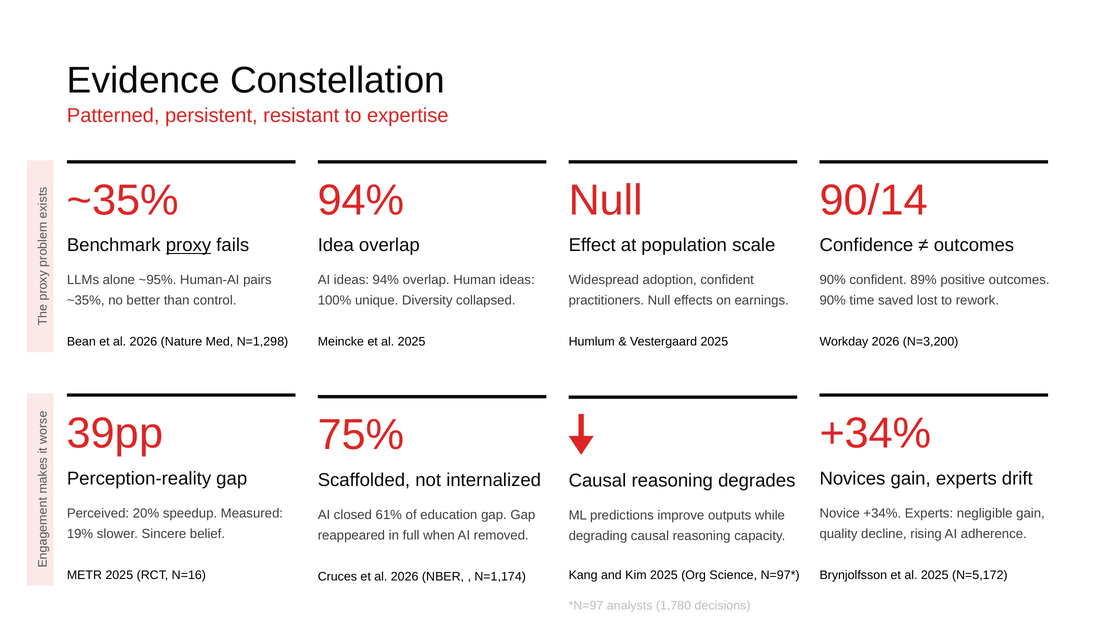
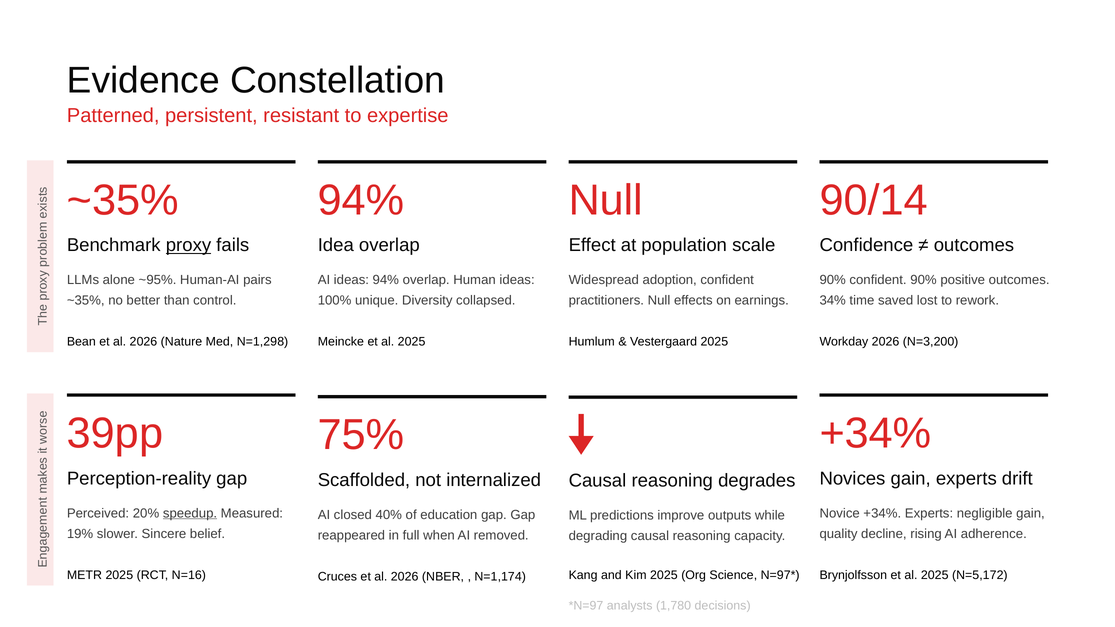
confident 89%: 89% -> 90% (924, 280)
90%: 90% -> 34% (833, 301)
speedup underline: none -> present (190, 513)
61%: 61% -> 40% (389, 515)
